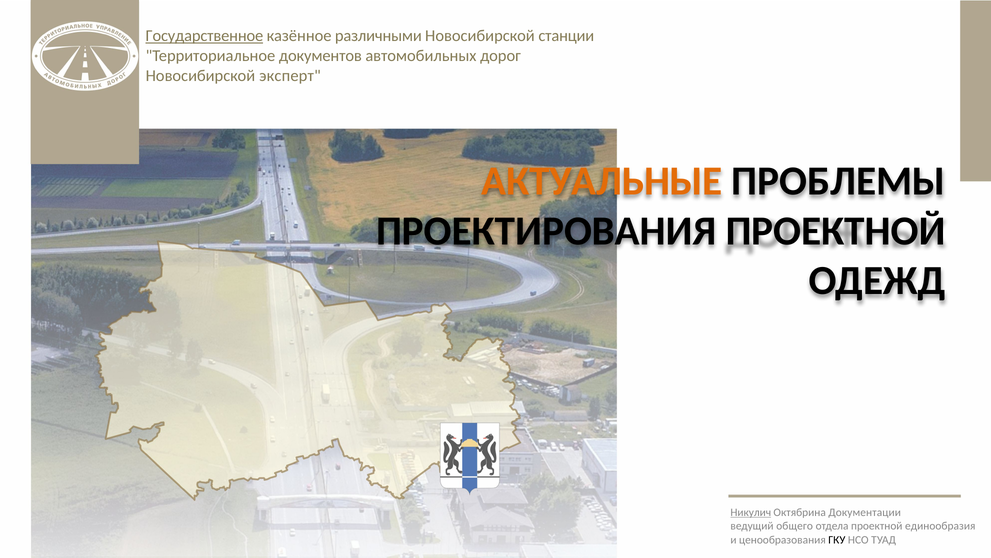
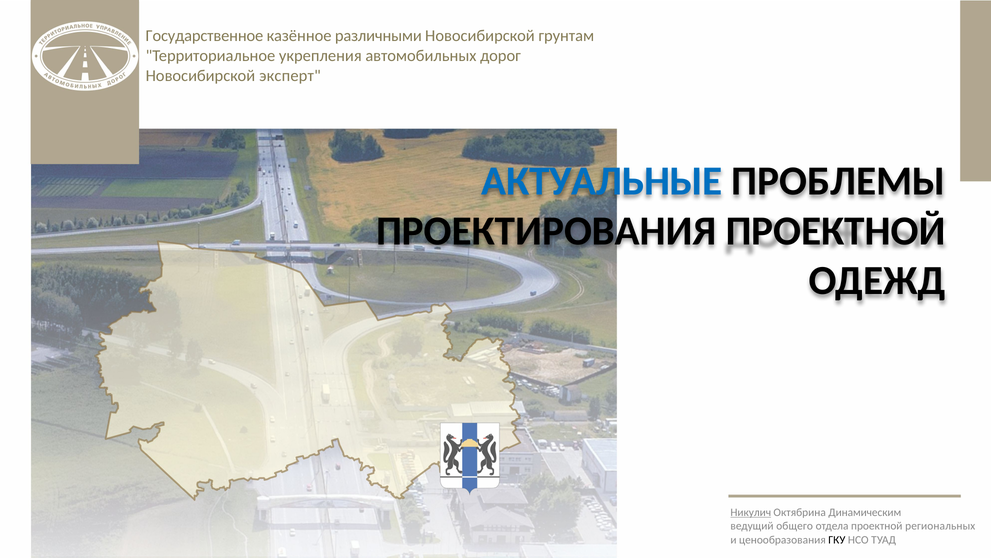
Государственное underline: present -> none (204, 36)
станции: станции -> грунтам (566, 36)
документов: документов -> укрепления (320, 56)
АКТУАЛЬНЫЕ colour: orange -> blue (602, 181)
Документации: Документации -> Динамическим (865, 512)
единообразия: единообразия -> региональных (940, 526)
